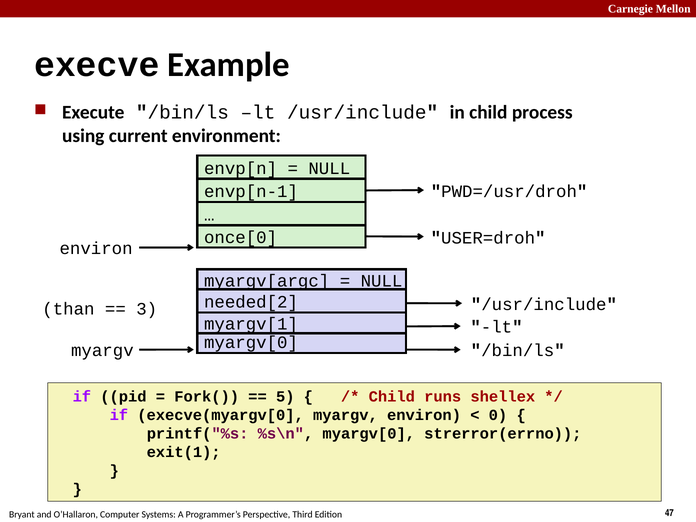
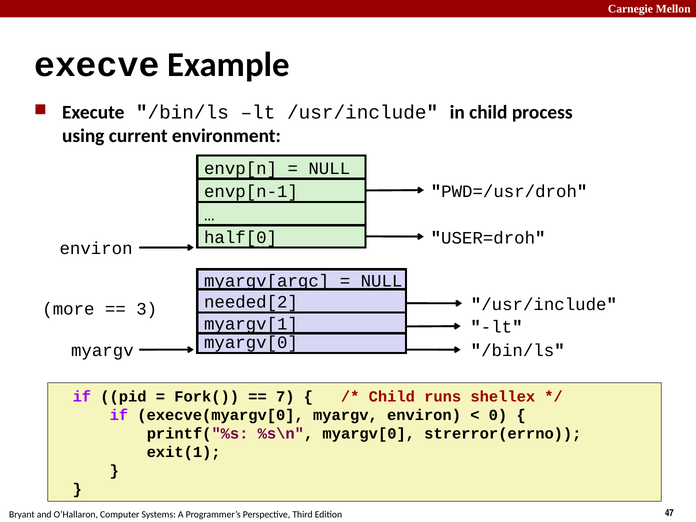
once[0: once[0 -> half[0 (241, 238)
than: than -> more (68, 309)
5: 5 -> 7 (285, 397)
